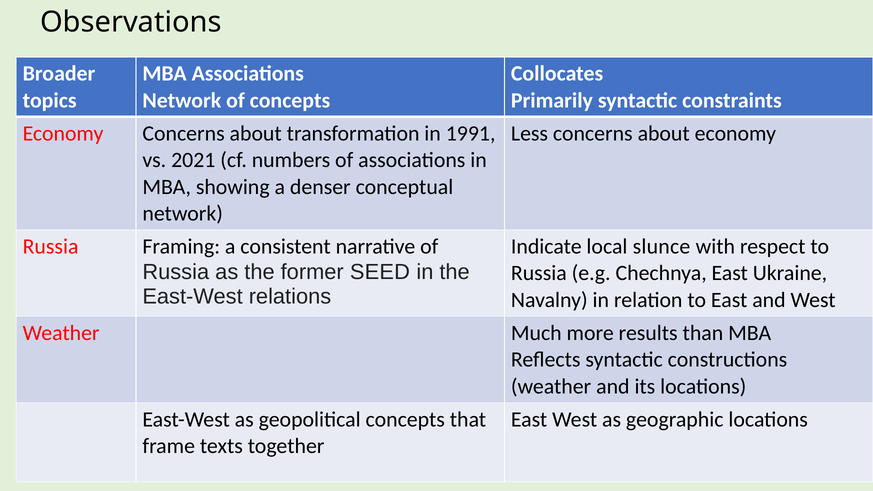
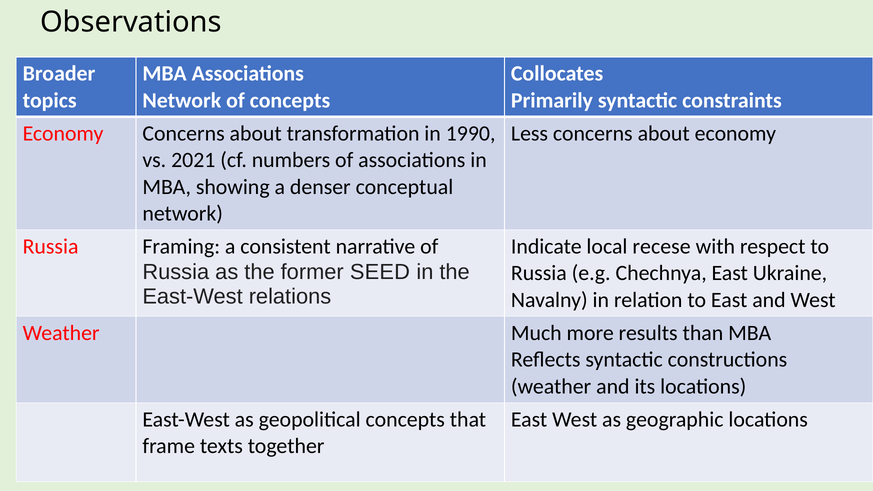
1991: 1991 -> 1990 (471, 134)
slunce: slunce -> recese (662, 247)
